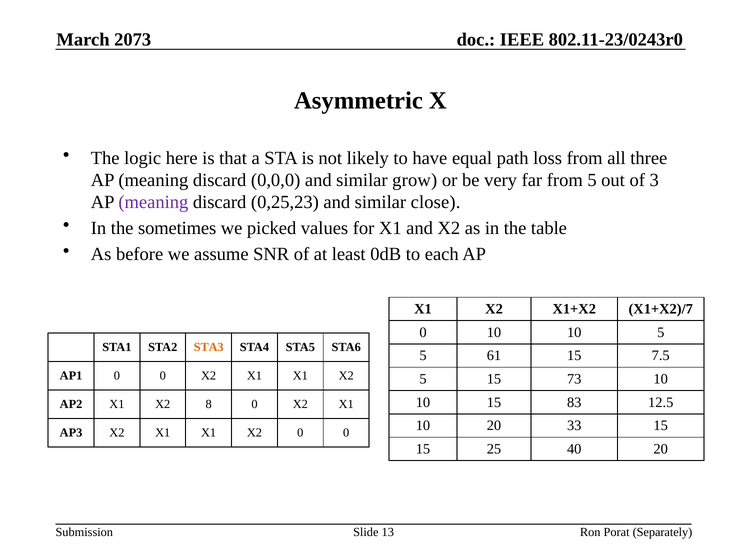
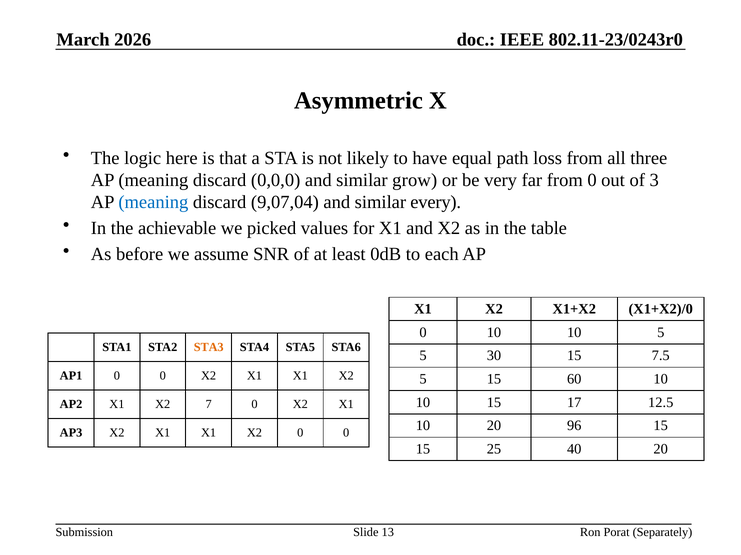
2073: 2073 -> 2026 (133, 40)
from 5: 5 -> 0 (592, 180)
meaning colour: purple -> blue (153, 203)
0,25,23: 0,25,23 -> 9,07,04 (285, 203)
close: close -> every (436, 203)
sometimes: sometimes -> achievable (177, 229)
X1+X2)/7: X1+X2)/7 -> X1+X2)/0 (661, 309)
61: 61 -> 30 (494, 356)
73: 73 -> 60 (574, 380)
83: 83 -> 17 (574, 403)
8: 8 -> 7 (209, 405)
33: 33 -> 96 (574, 426)
